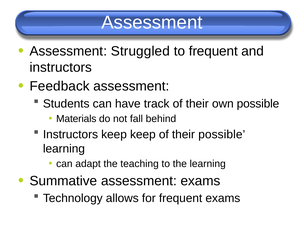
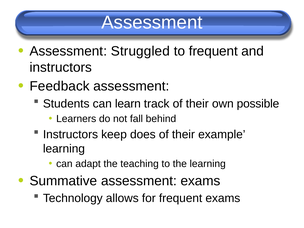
have: have -> learn (128, 104)
Materials: Materials -> Learners (76, 119)
keep keep: keep -> does (143, 134)
their possible: possible -> example (222, 134)
